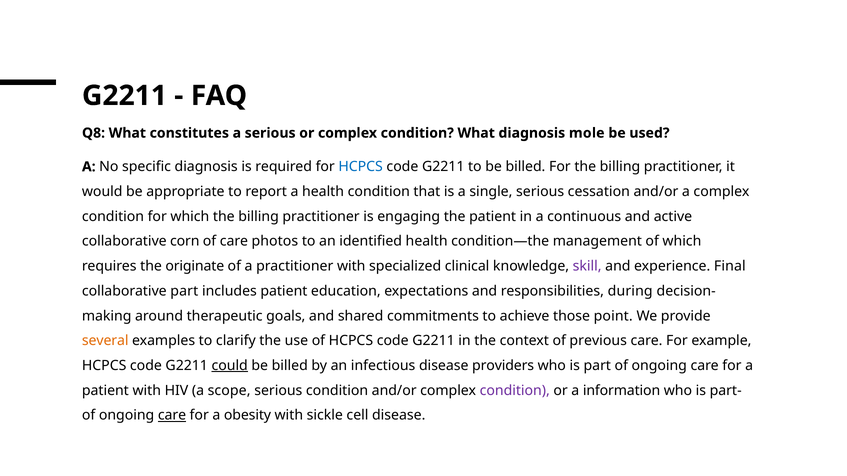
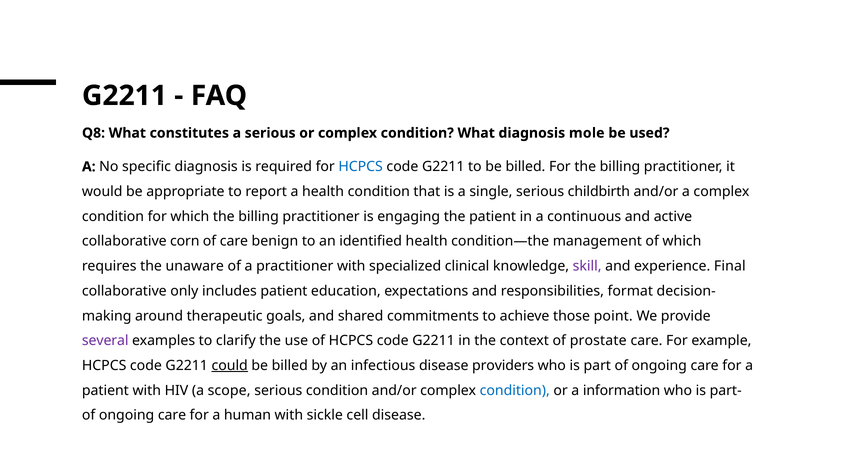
cessation: cessation -> childbirth (599, 192)
photos: photos -> benign (275, 242)
originate: originate -> unaware (195, 266)
collaborative part: part -> only (184, 291)
during: during -> format (630, 291)
several colour: orange -> purple (105, 341)
previous: previous -> prostate (598, 341)
condition colour: purple -> blue (515, 391)
care underline: present -> none (172, 416)
obesity: obesity -> human (247, 416)
